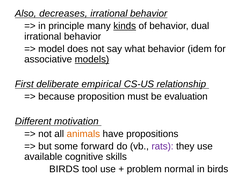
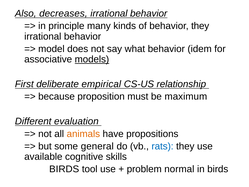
kinds underline: present -> none (125, 26)
behavior dual: dual -> they (200, 26)
evaluation: evaluation -> maximum (186, 96)
motivation: motivation -> evaluation (76, 121)
forward: forward -> general (97, 146)
rats colour: purple -> blue (163, 146)
